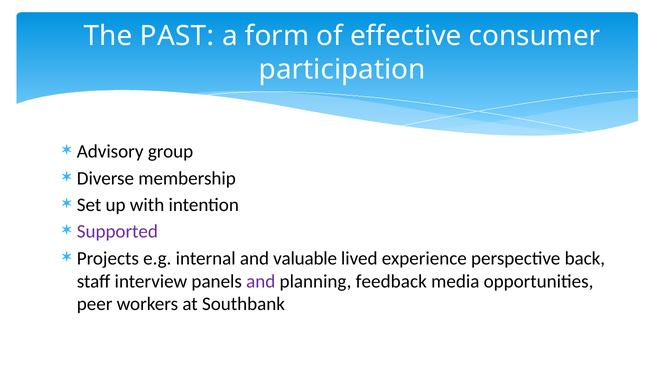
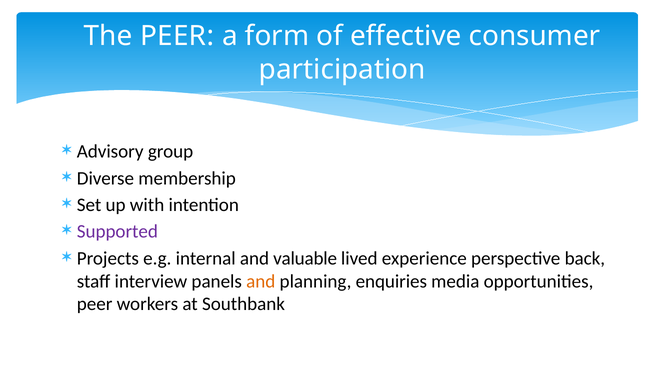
The PAST: PAST -> PEER (177, 36)
and colour: purple -> orange (261, 281)
feedback: feedback -> enquiries (391, 281)
